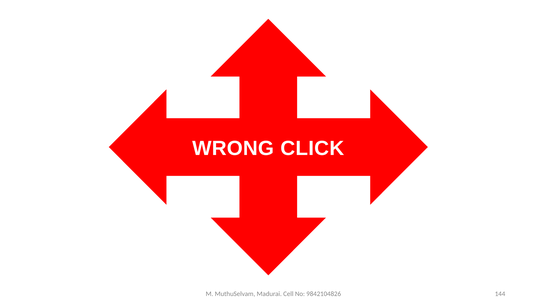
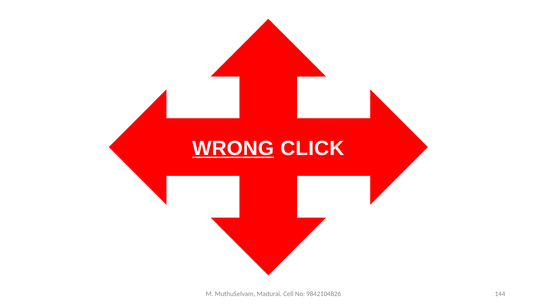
WRONG underline: none -> present (233, 148)
